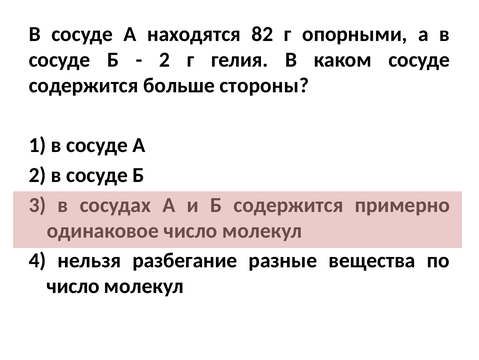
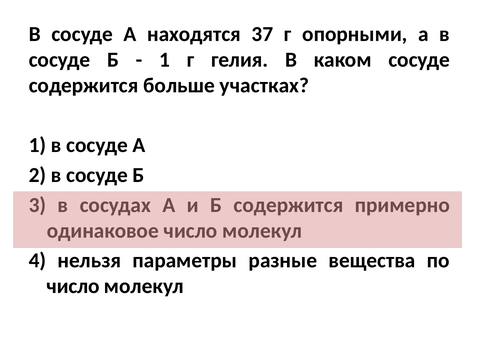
82: 82 -> 37 (262, 34)
2: 2 -> 1 (165, 60)
стороны: стороны -> участках (264, 85)
разбегание: разбегание -> параметры (185, 260)
